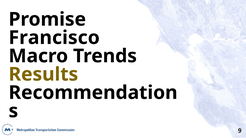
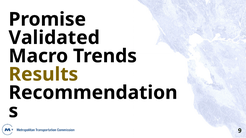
Francisco: Francisco -> Validated (54, 38)
